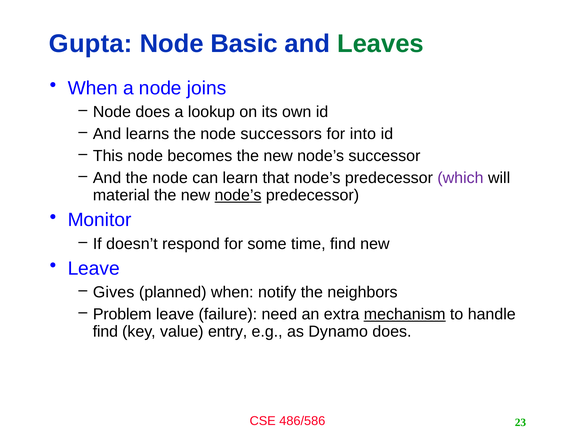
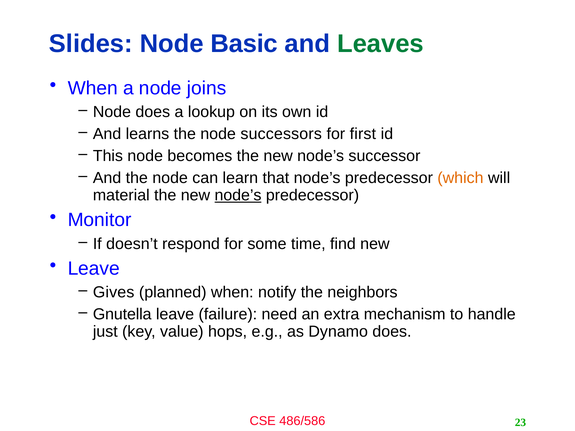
Gupta: Gupta -> Slides (91, 44)
into: into -> first (363, 134)
which colour: purple -> orange (460, 178)
Problem: Problem -> Gnutella (122, 314)
mechanism underline: present -> none (405, 314)
find: find -> just (105, 332)
entry: entry -> hops (228, 332)
